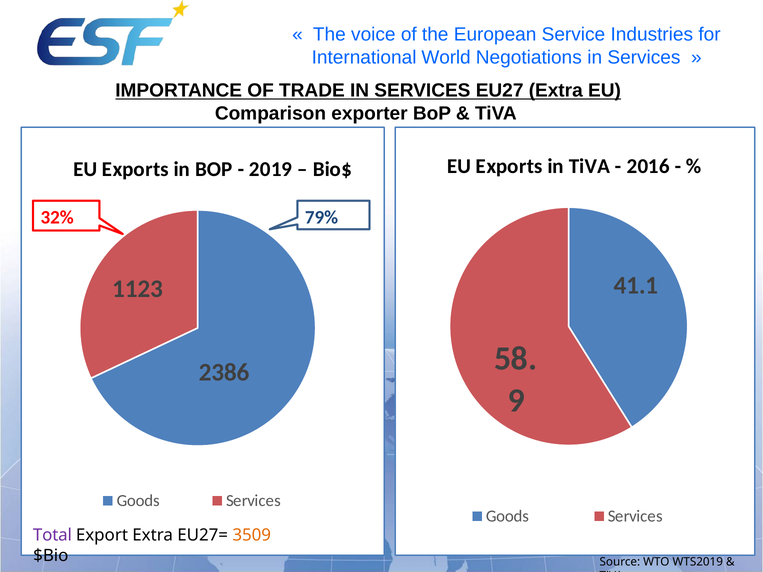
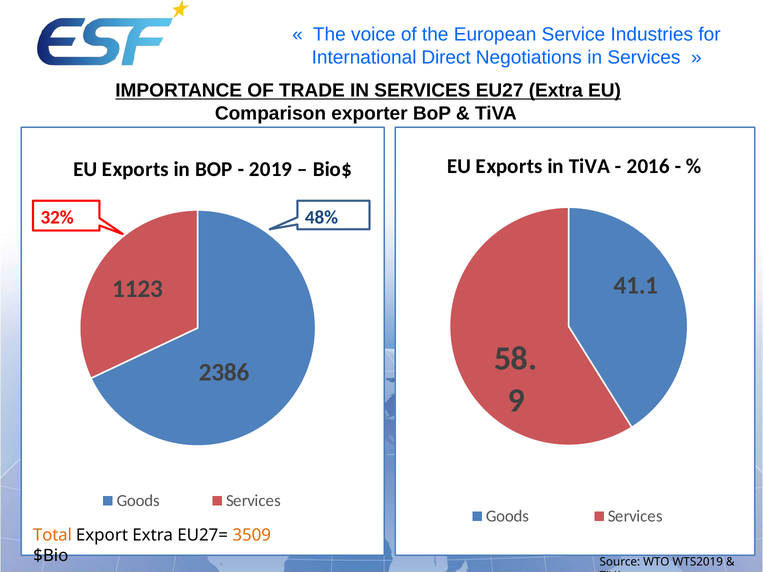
World: World -> Direct (446, 57)
79%: 79% -> 48% (322, 217)
Total colour: purple -> orange (52, 536)
